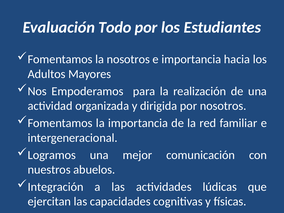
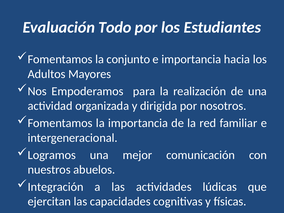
la nosotros: nosotros -> conjunto (128, 59)
